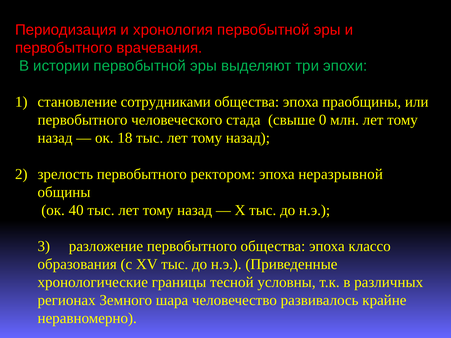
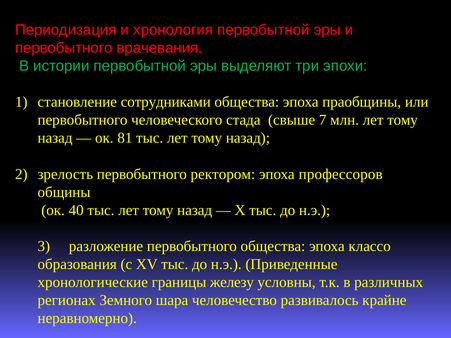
0: 0 -> 7 (323, 120)
18: 18 -> 81 (125, 138)
неразрывной: неразрывной -> профессоров (341, 174)
тесной: тесной -> железу (232, 282)
